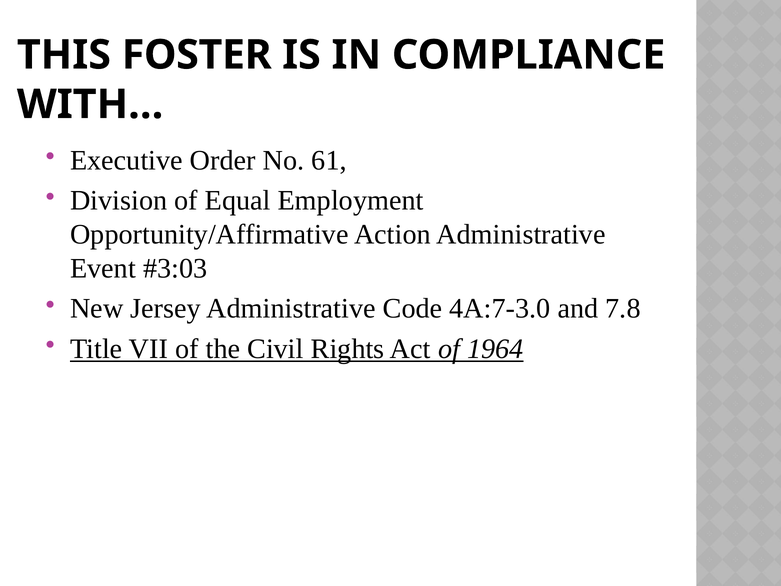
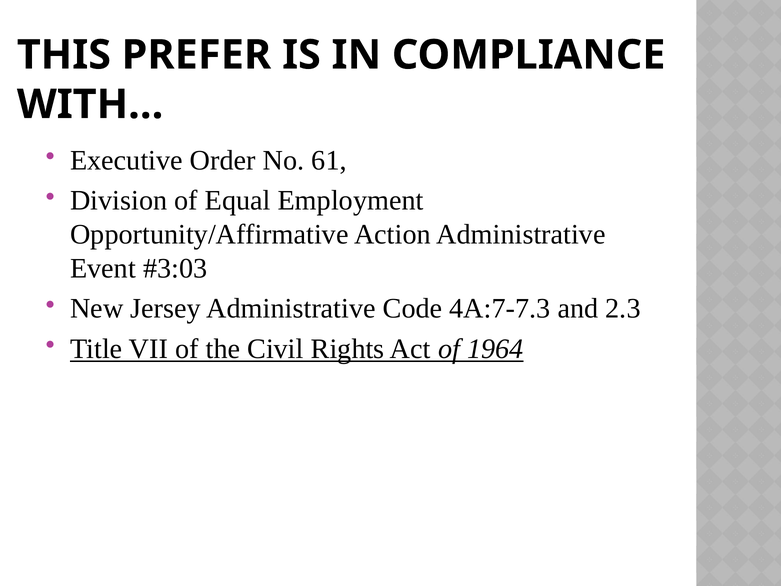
FOSTER: FOSTER -> PREFER (196, 55)
4A:7-3.0: 4A:7-3.0 -> 4A:7-7.3 (500, 309)
7.8: 7.8 -> 2.3 (623, 309)
